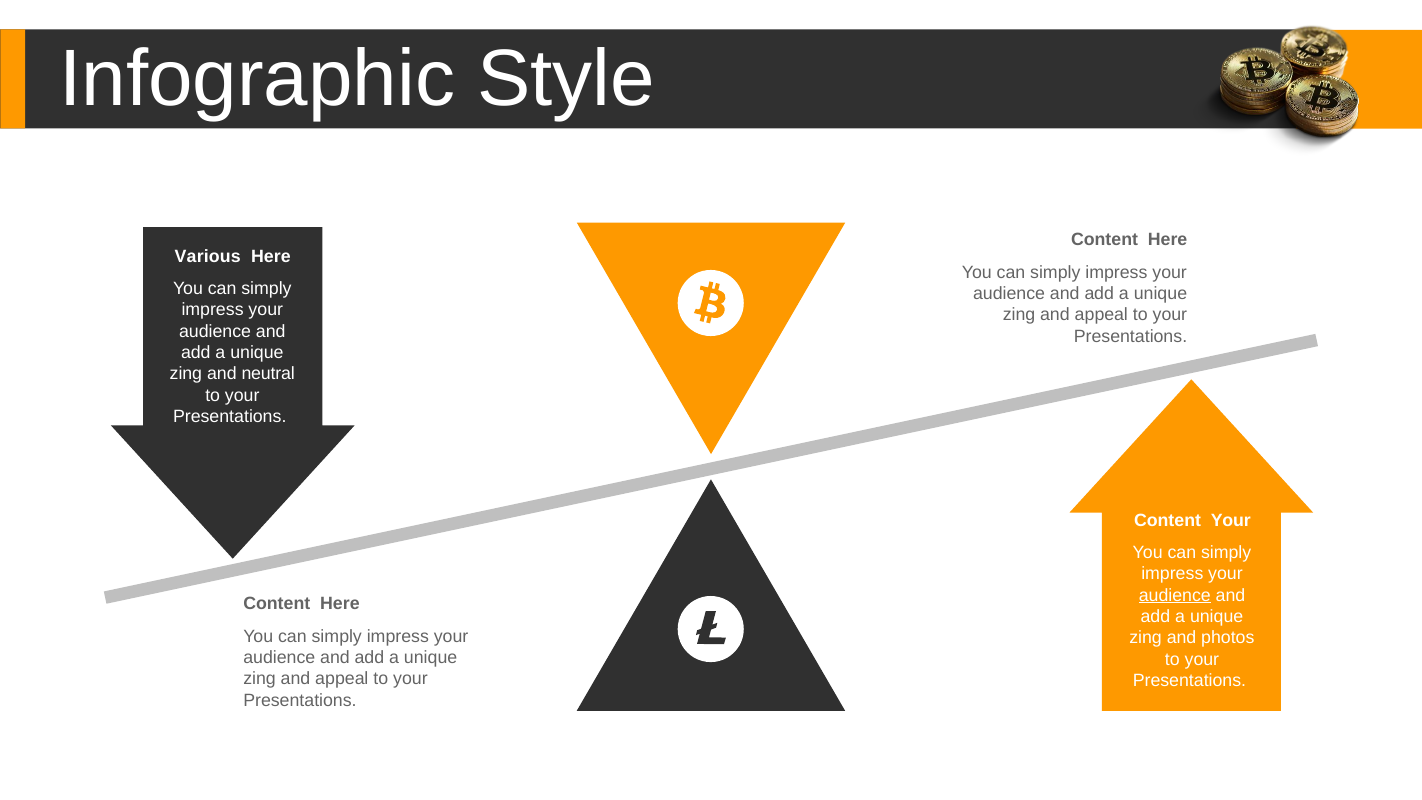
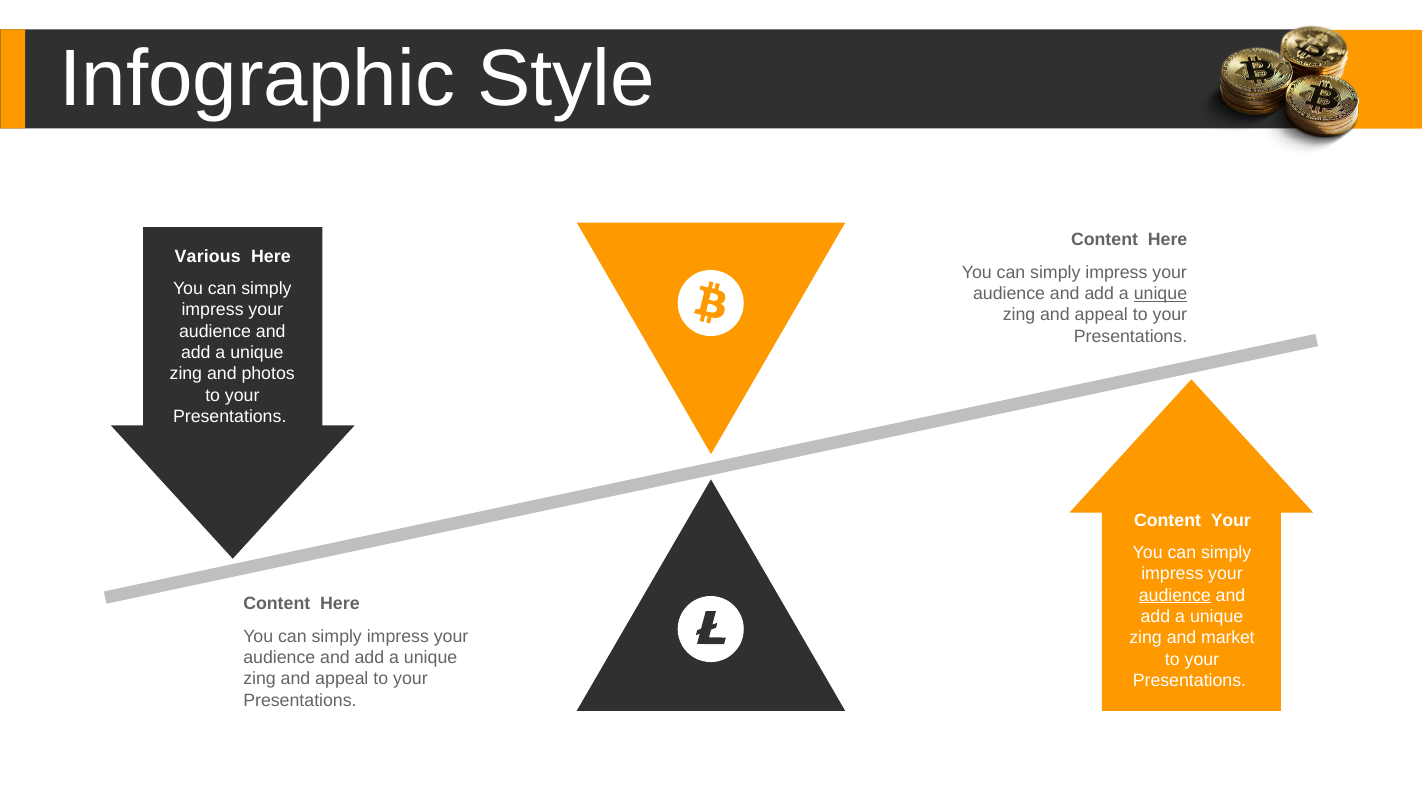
unique underline: none -> present (1160, 294)
neutral: neutral -> photos (268, 374)
photos: photos -> market (1228, 638)
